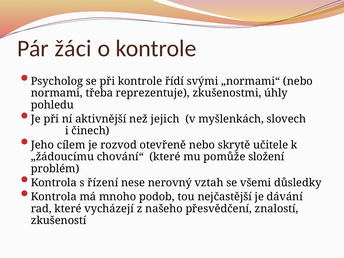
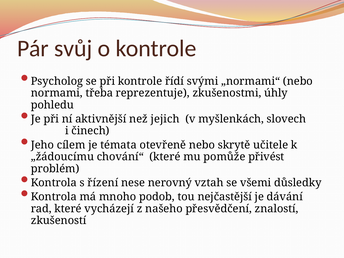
žáci: žáci -> svůj (73, 49)
rozvod: rozvod -> témata (119, 145)
složení: složení -> přivést (266, 157)
